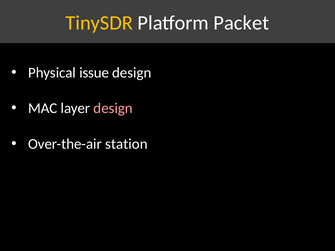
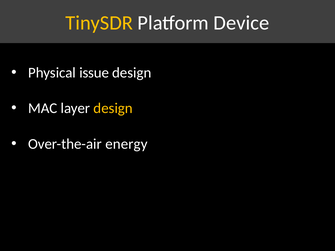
Packet: Packet -> Device (241, 23)
design colour: pink -> yellow (113, 108)
station: station -> energy (126, 144)
